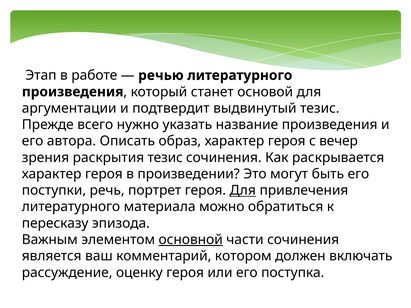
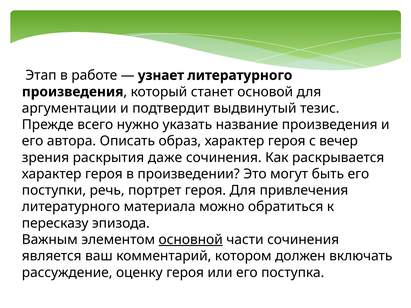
речью: речью -> узнает (161, 75)
раскрытия тезис: тезис -> даже (165, 158)
Для underline: present -> none (243, 191)
